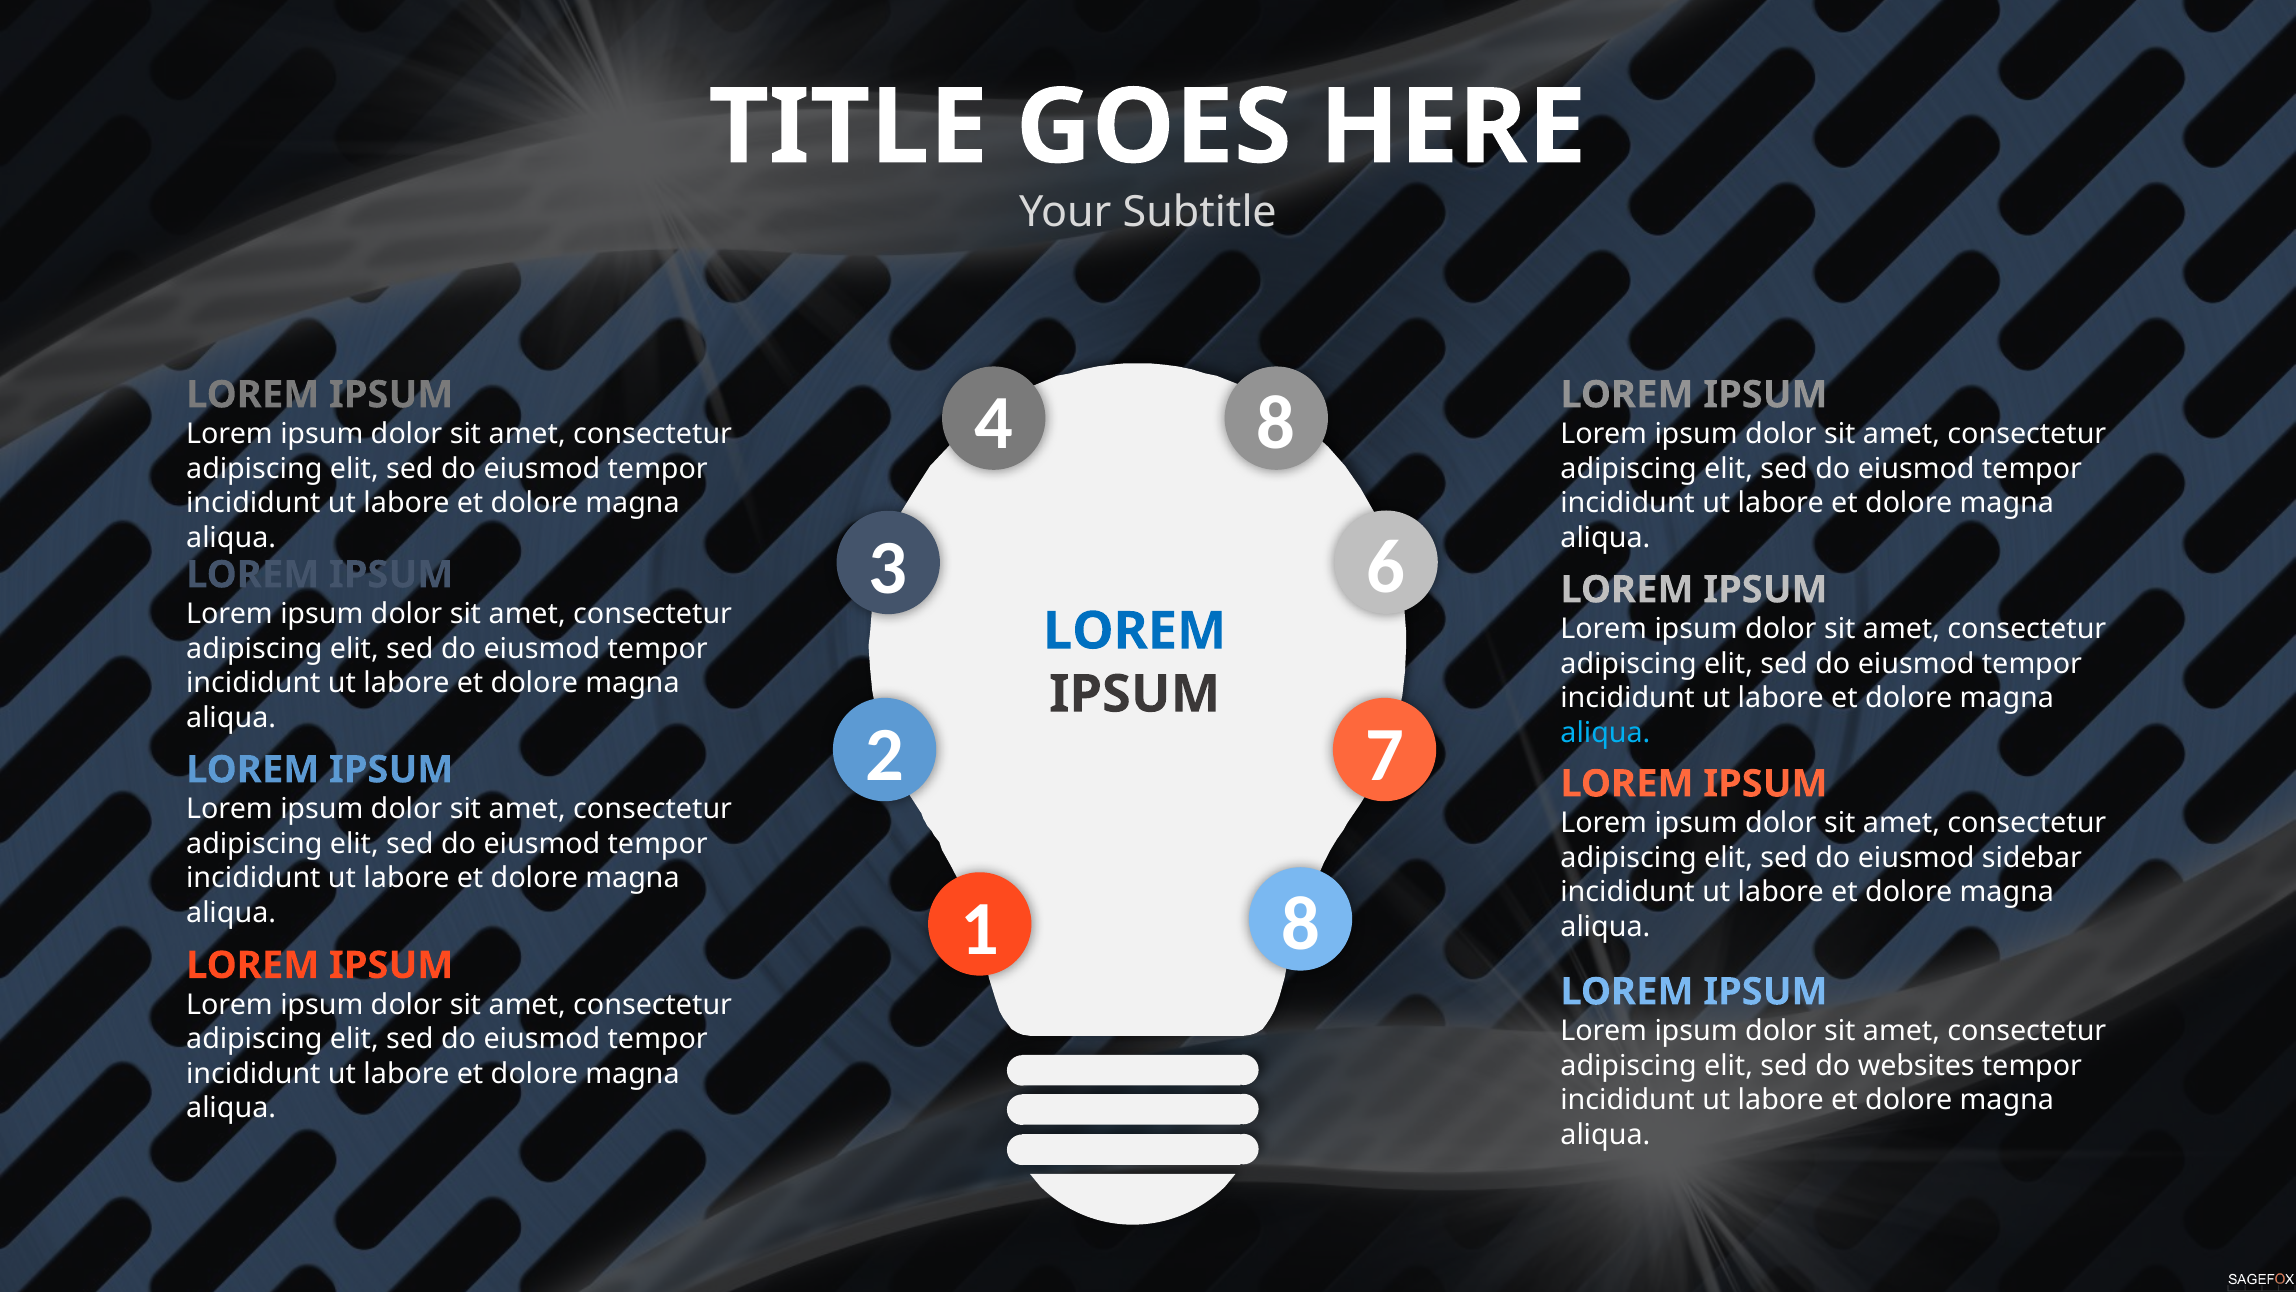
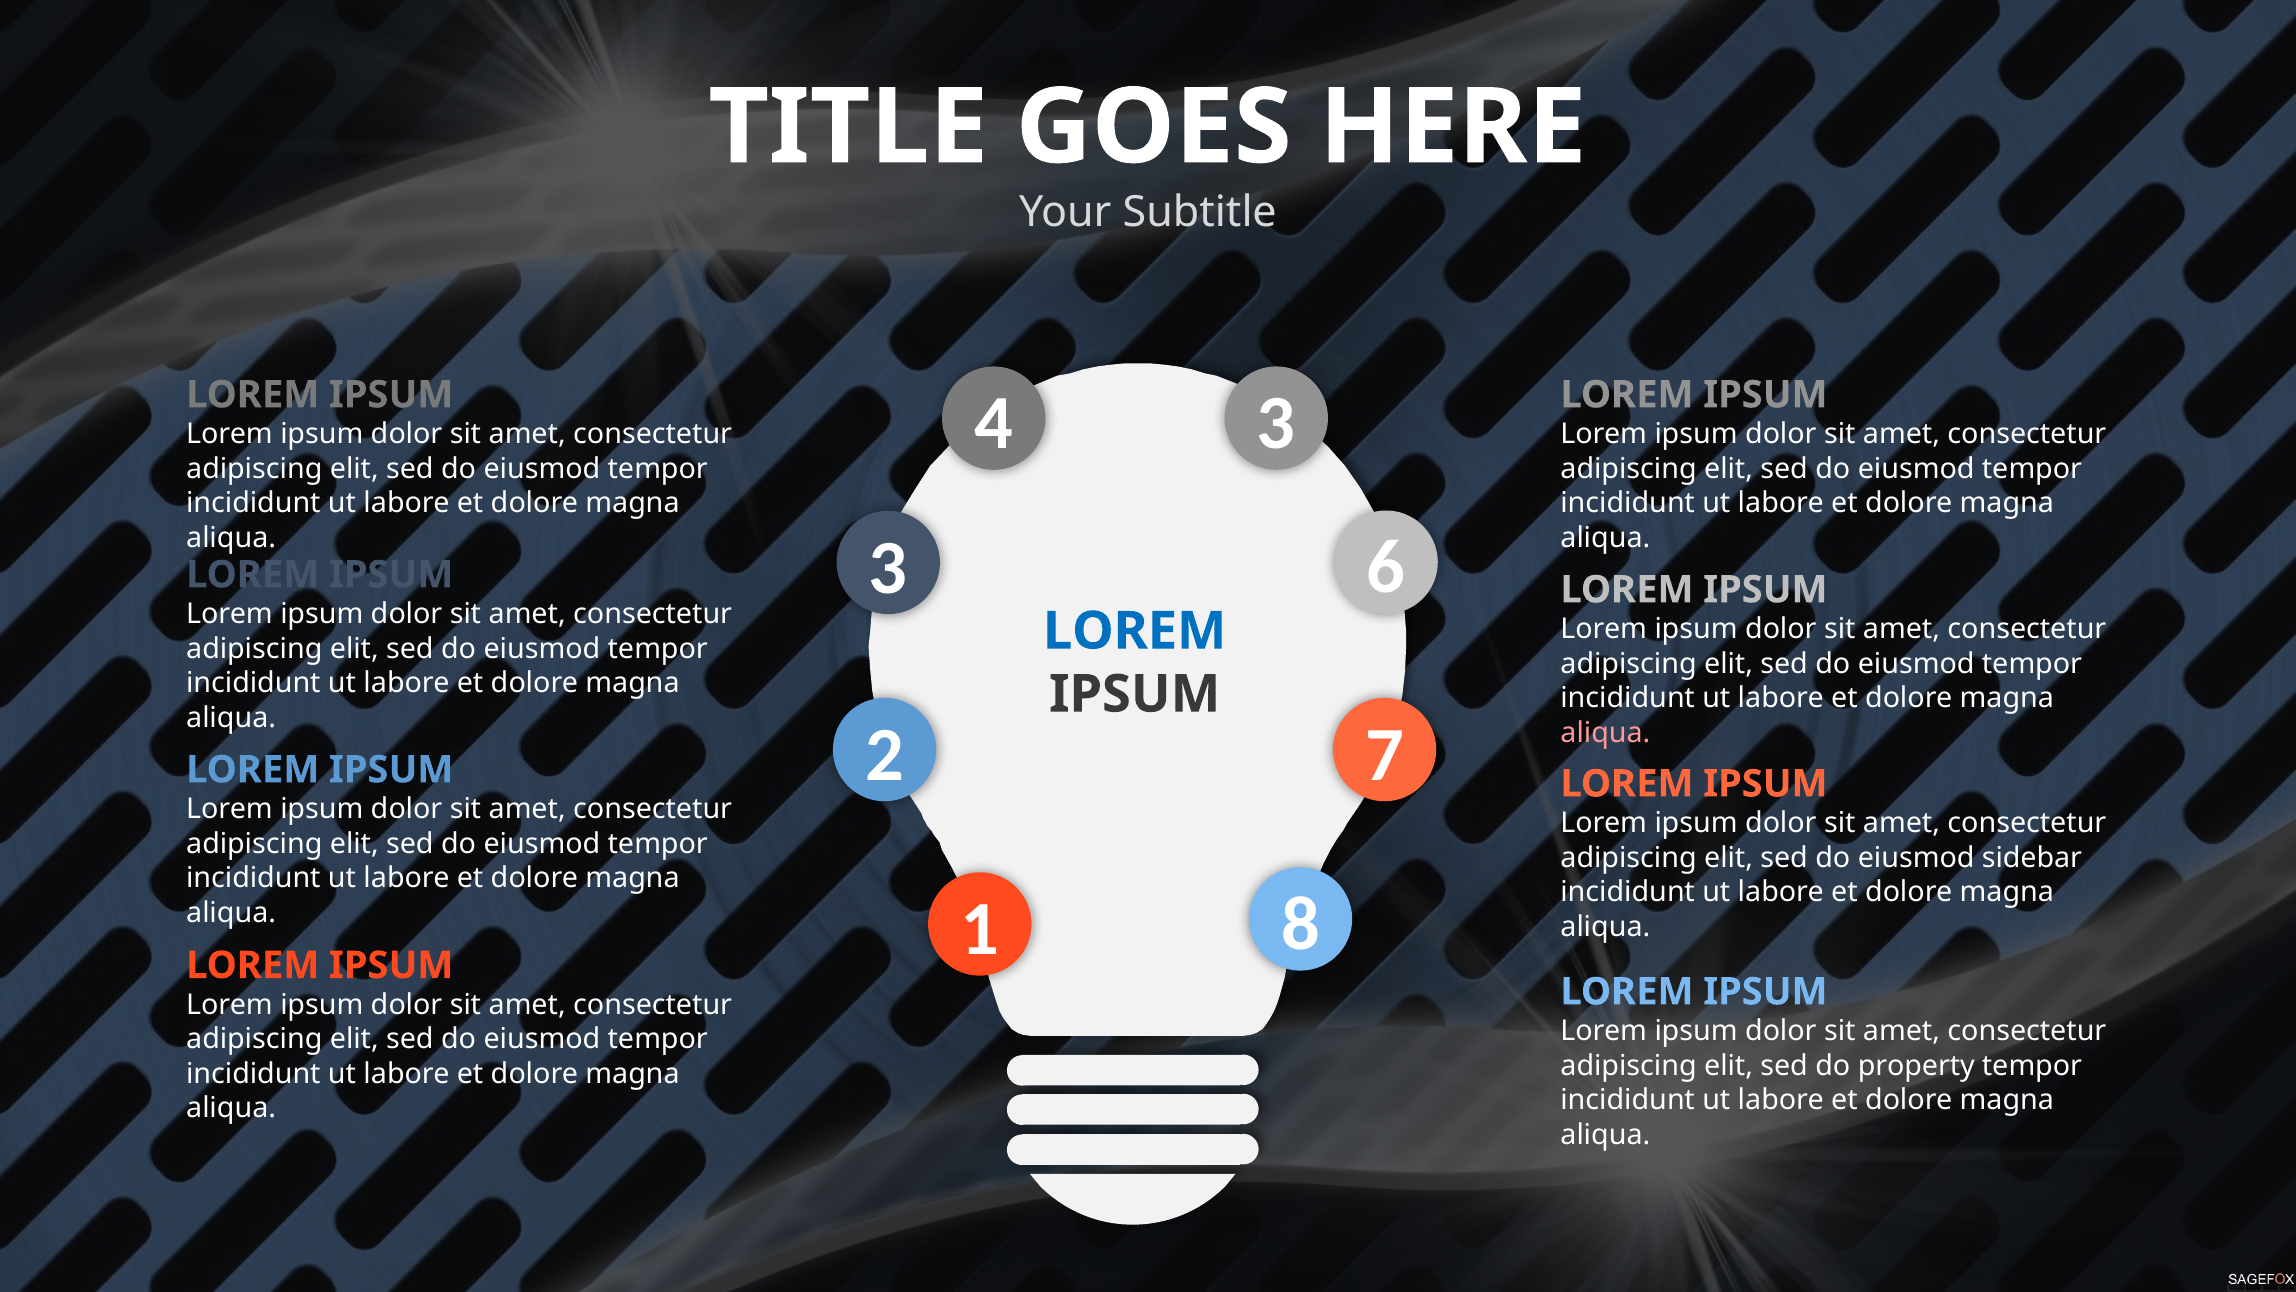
4 8: 8 -> 3 (1276, 423)
aliqua colour: light blue -> pink (1605, 732)
websites: websites -> property (1916, 1065)
